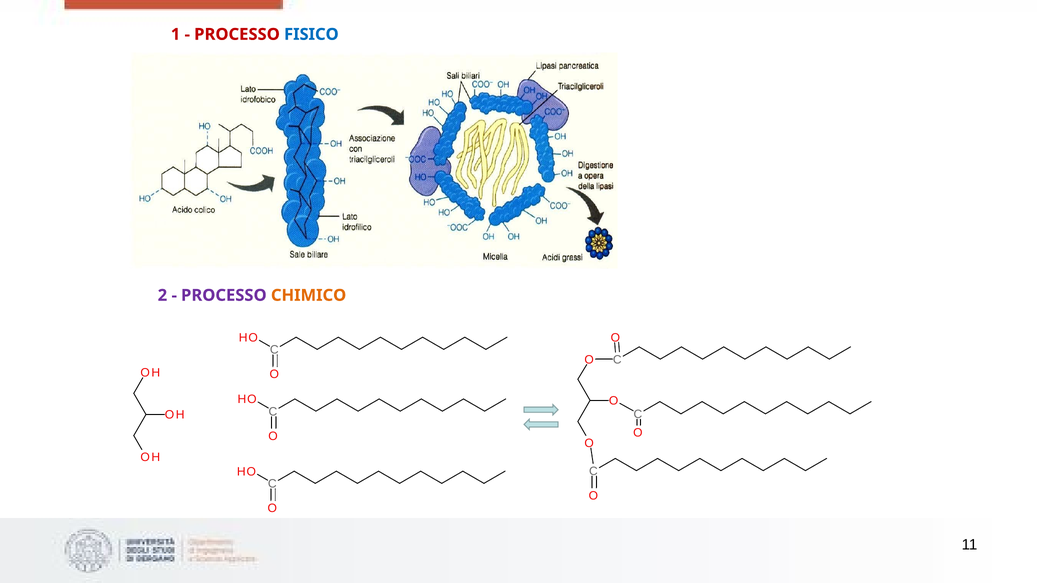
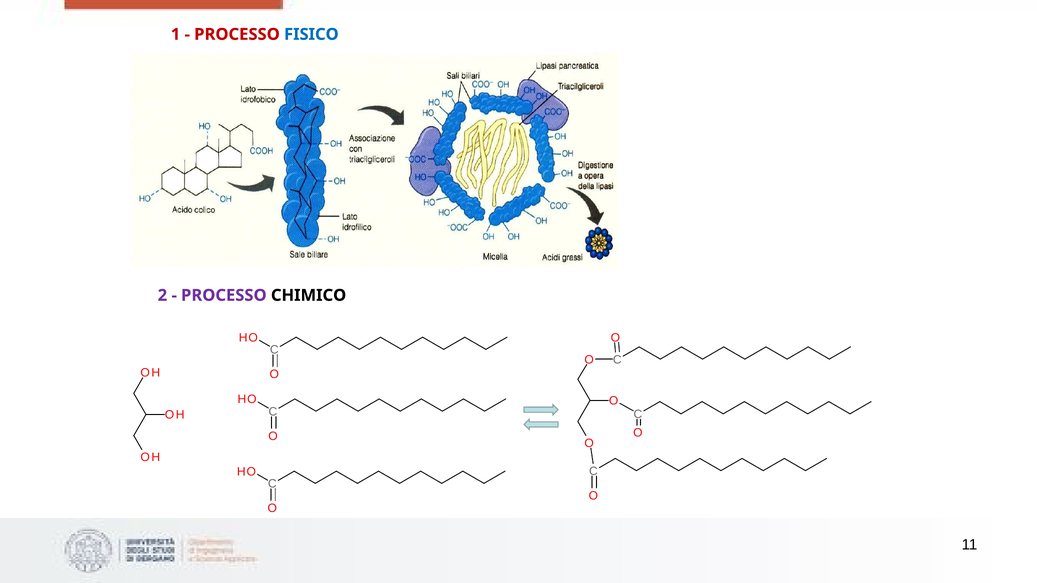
CHIMICO colour: orange -> black (309, 295)
